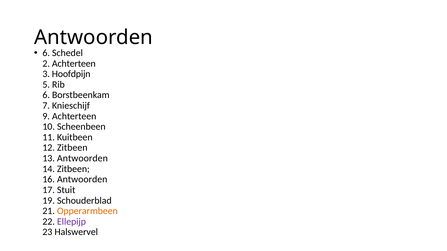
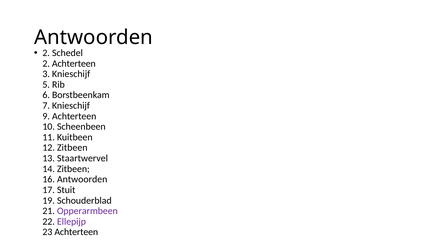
6: 6 -> 2 (46, 53)
3 Hoofdpijn: Hoofdpijn -> Knieschijf (71, 74)
13 Antwoorden: Antwoorden -> Staartwervel (82, 159)
Opperarmbeen colour: orange -> purple (87, 211)
23 Halswervel: Halswervel -> Achterteen (76, 233)
